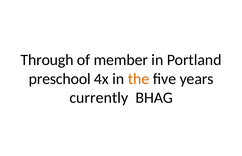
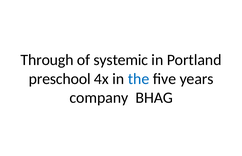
member: member -> systemic (121, 60)
the colour: orange -> blue (139, 79)
currently: currently -> company (99, 98)
